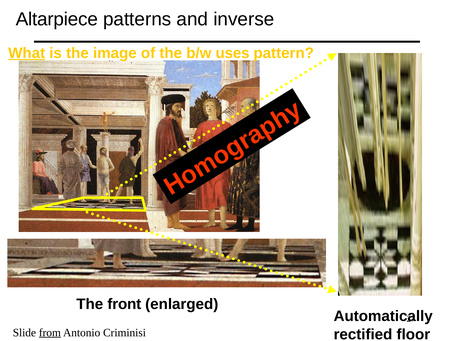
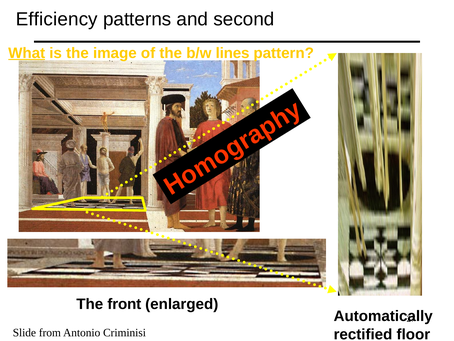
Altarpiece: Altarpiece -> Efficiency (57, 19)
inverse: inverse -> second (244, 19)
uses: uses -> lines (233, 53)
from underline: present -> none (50, 332)
